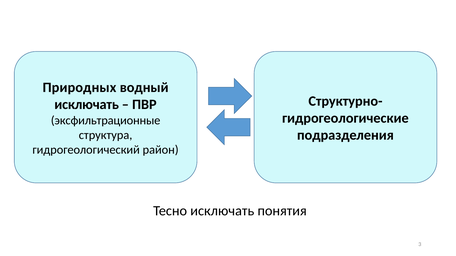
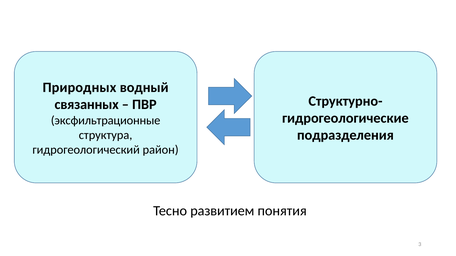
исключать: исключать -> связанных (87, 105)
Тесно исключать: исключать -> развитием (222, 211)
